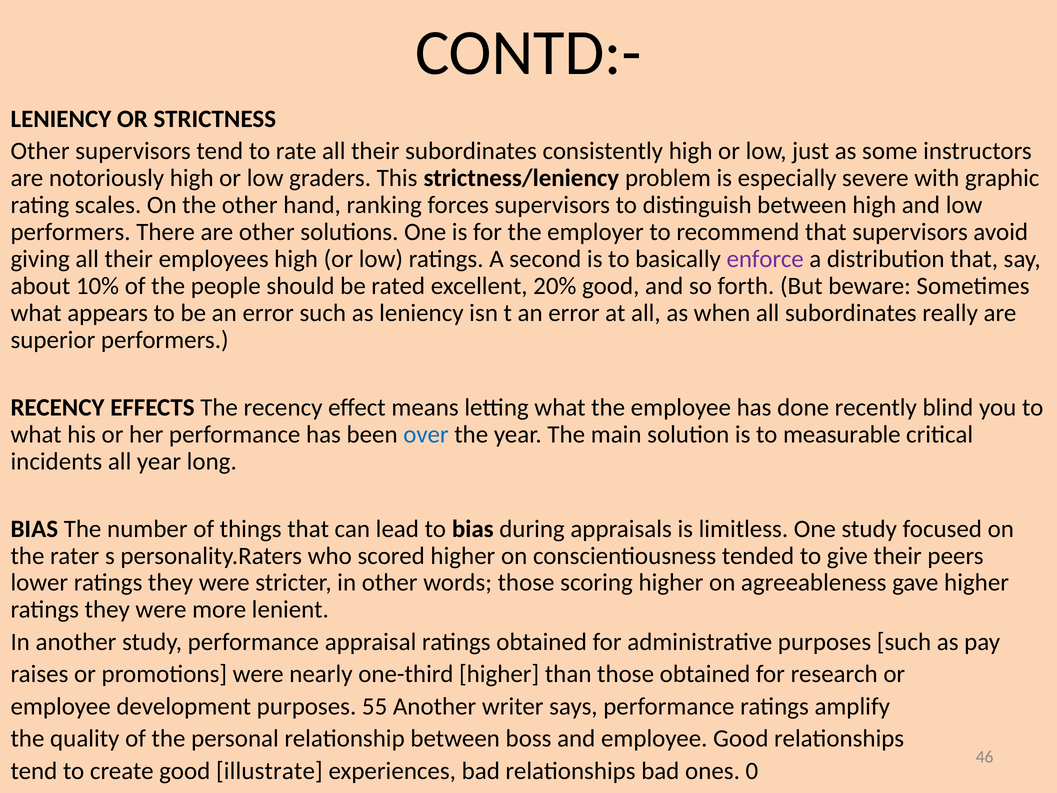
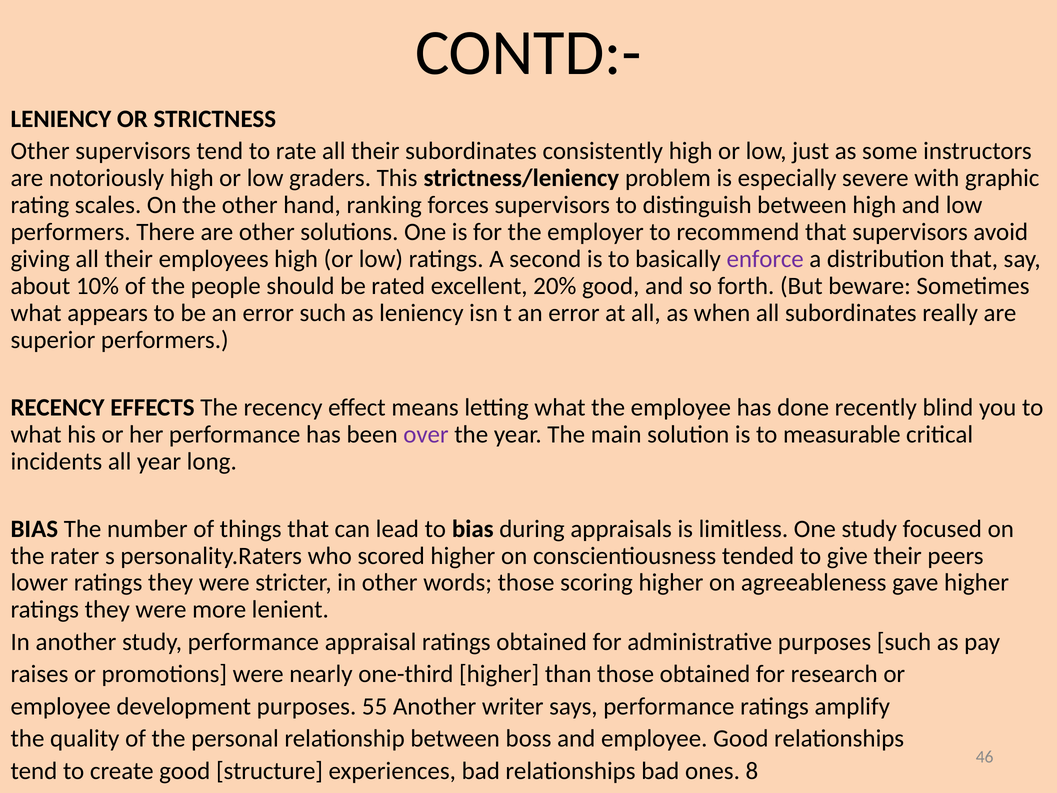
over colour: blue -> purple (426, 434)
illustrate: illustrate -> structure (269, 771)
0: 0 -> 8 (752, 771)
